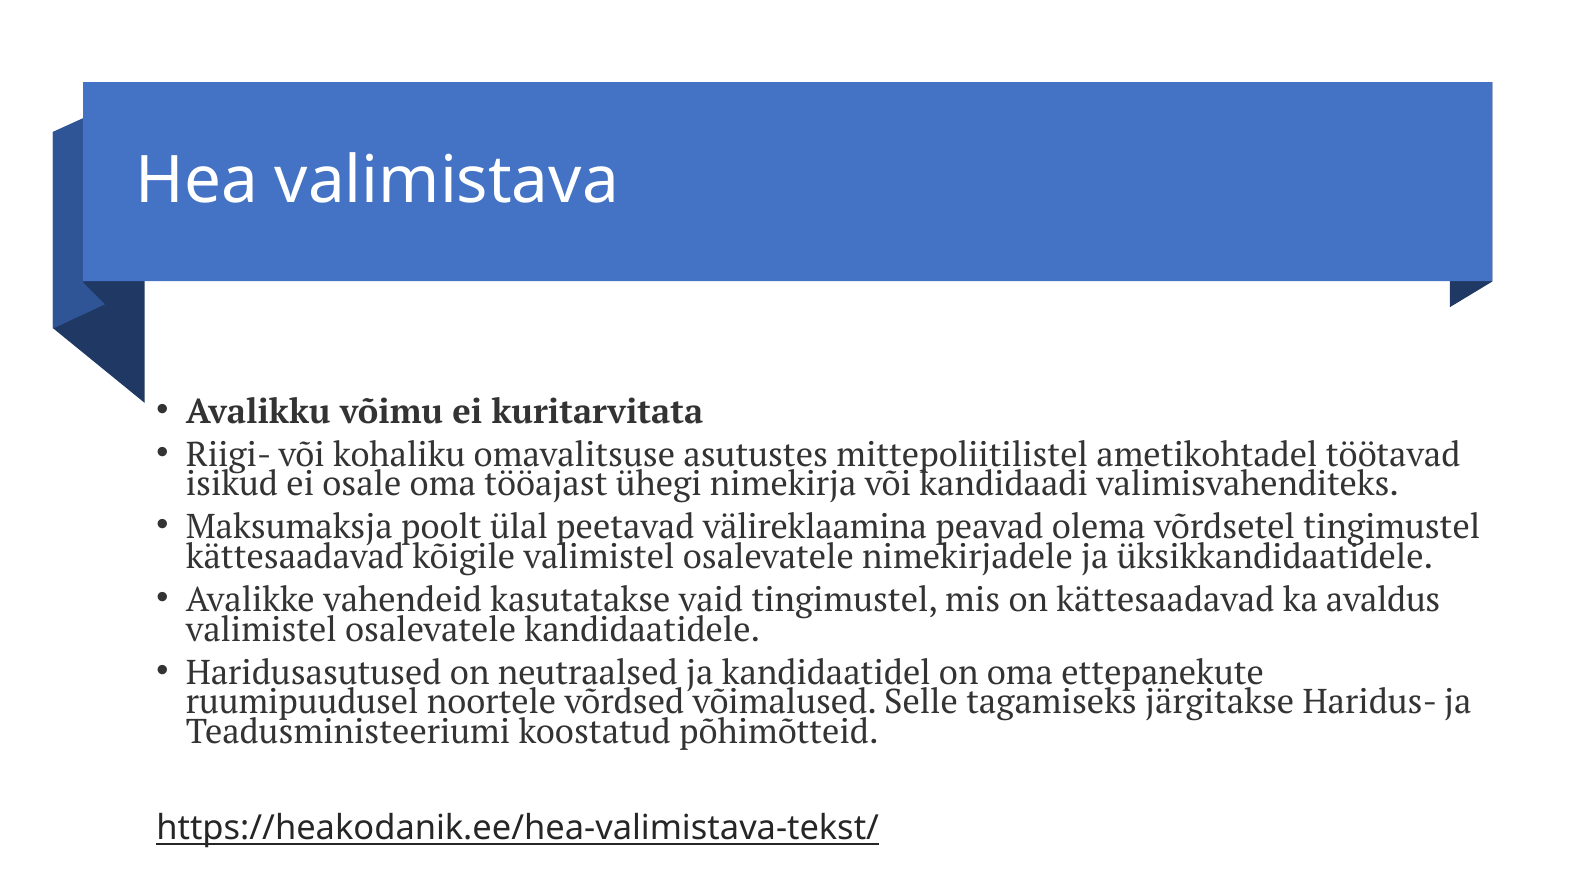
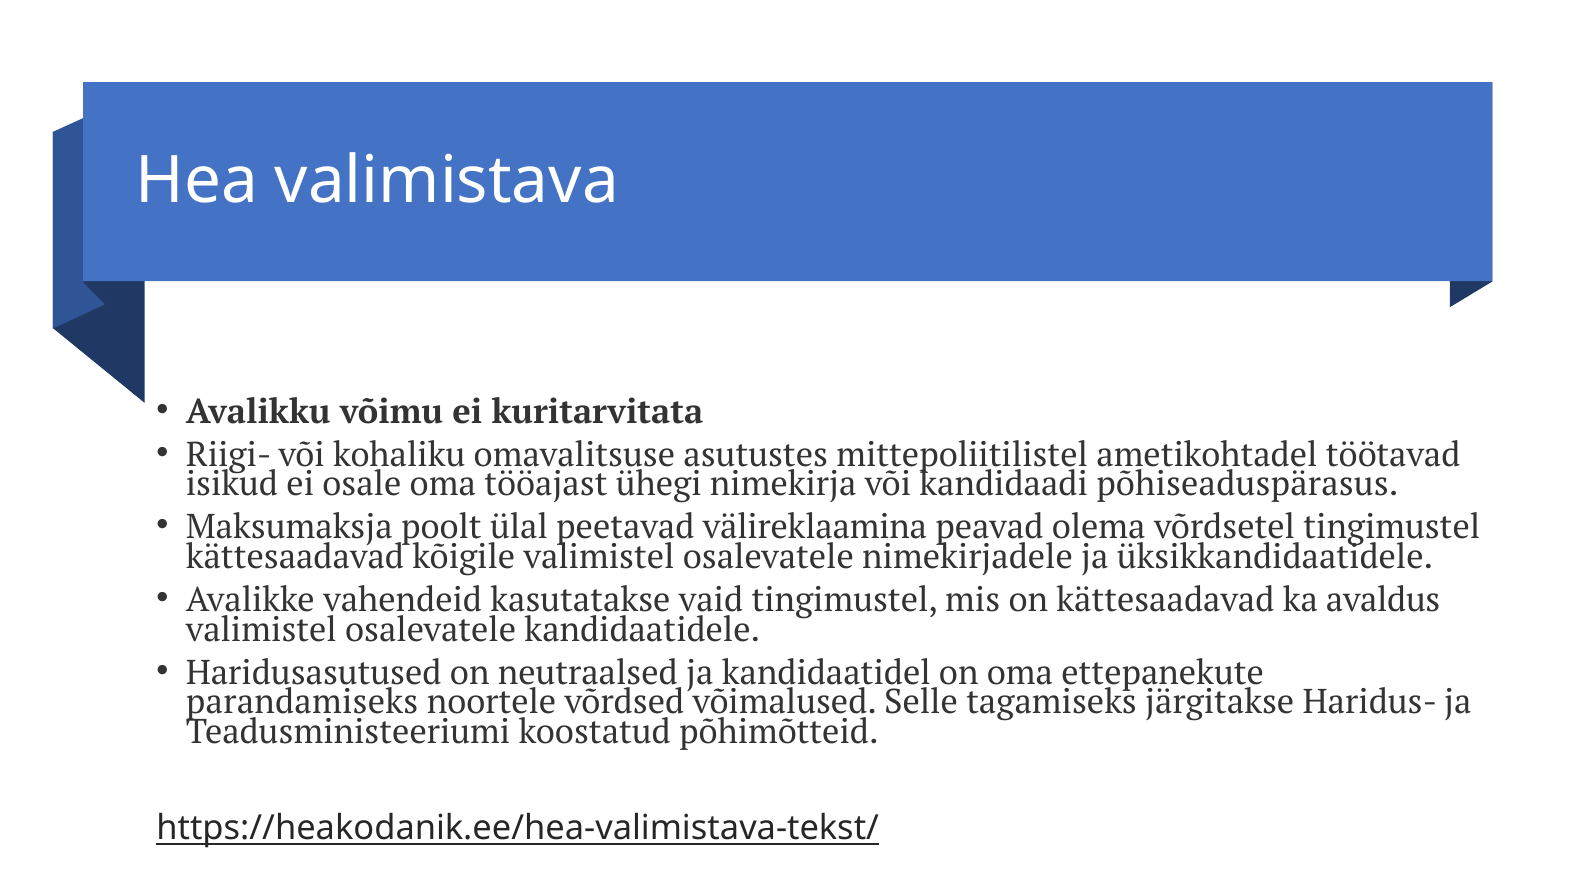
valimisvahenditeks: valimisvahenditeks -> põhiseaduspärasus (1247, 484)
ruumipuudusel: ruumipuudusel -> parandamiseks (302, 702)
